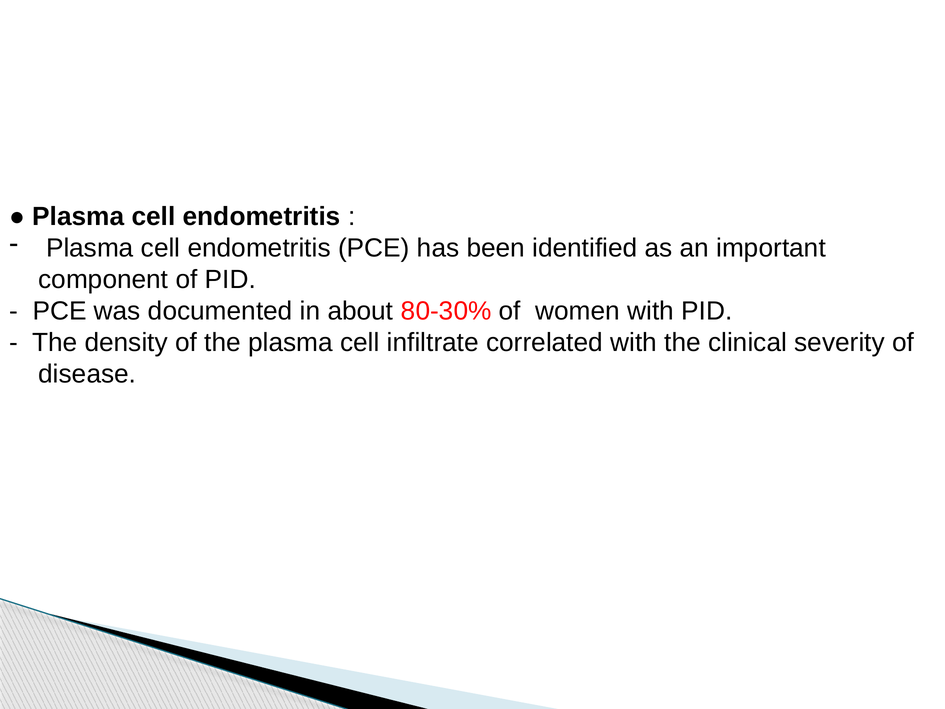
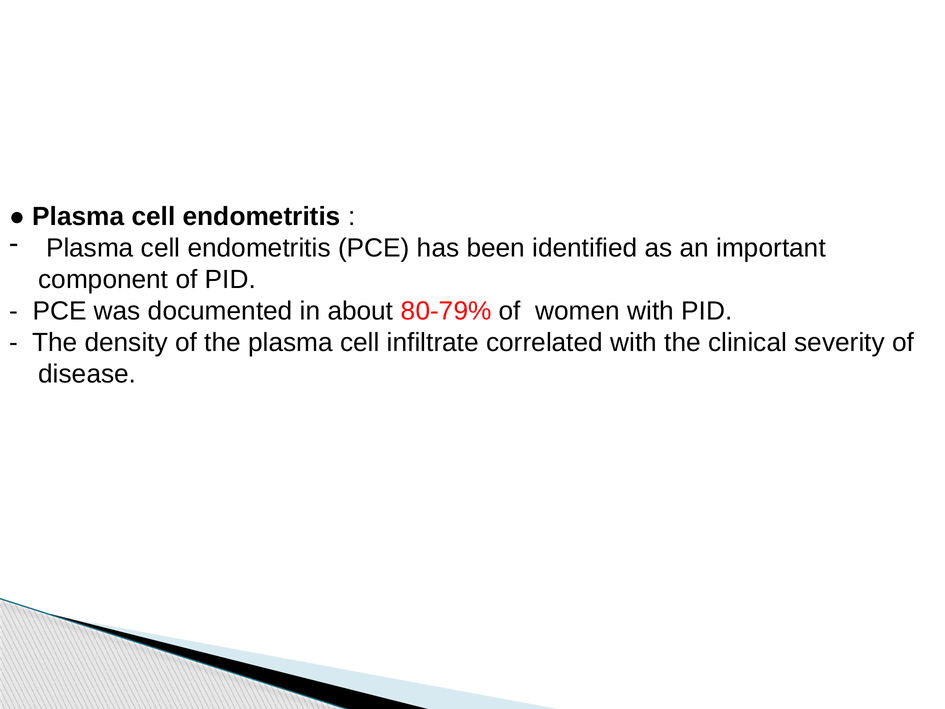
80-30%: 80-30% -> 80-79% (446, 311)
